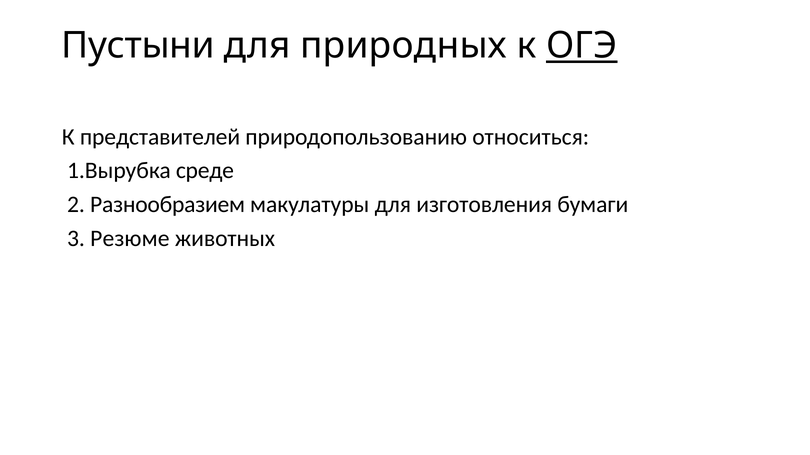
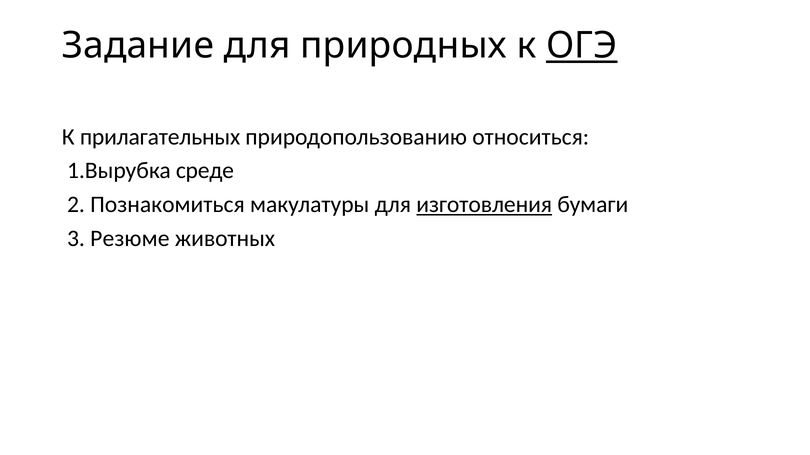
Пустыни: Пустыни -> Задание (138, 46)
представителей: представителей -> прилагательных (160, 137)
Разнообразием: Разнообразием -> Познакомиться (167, 205)
изготовления underline: none -> present (484, 205)
